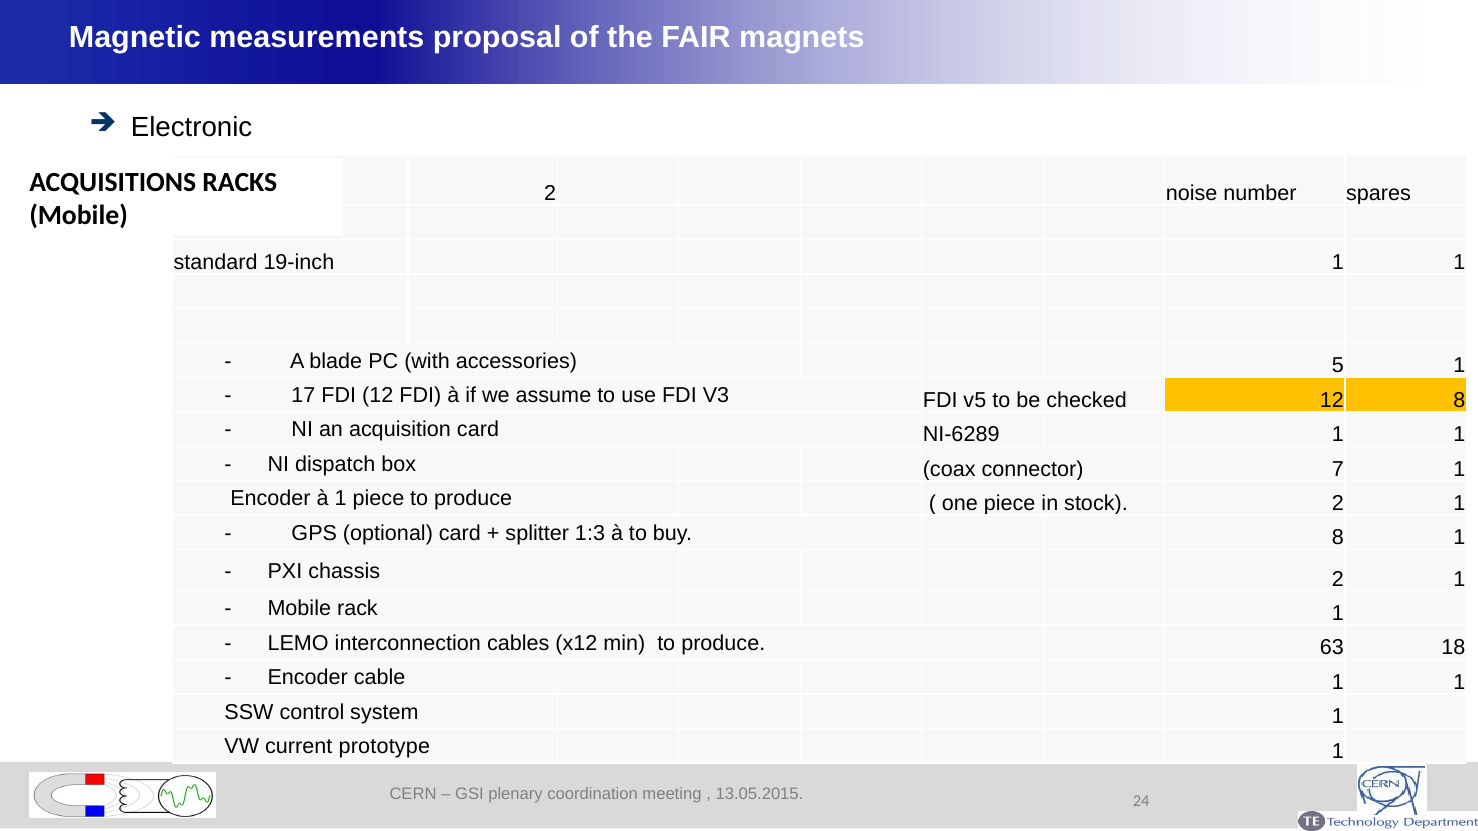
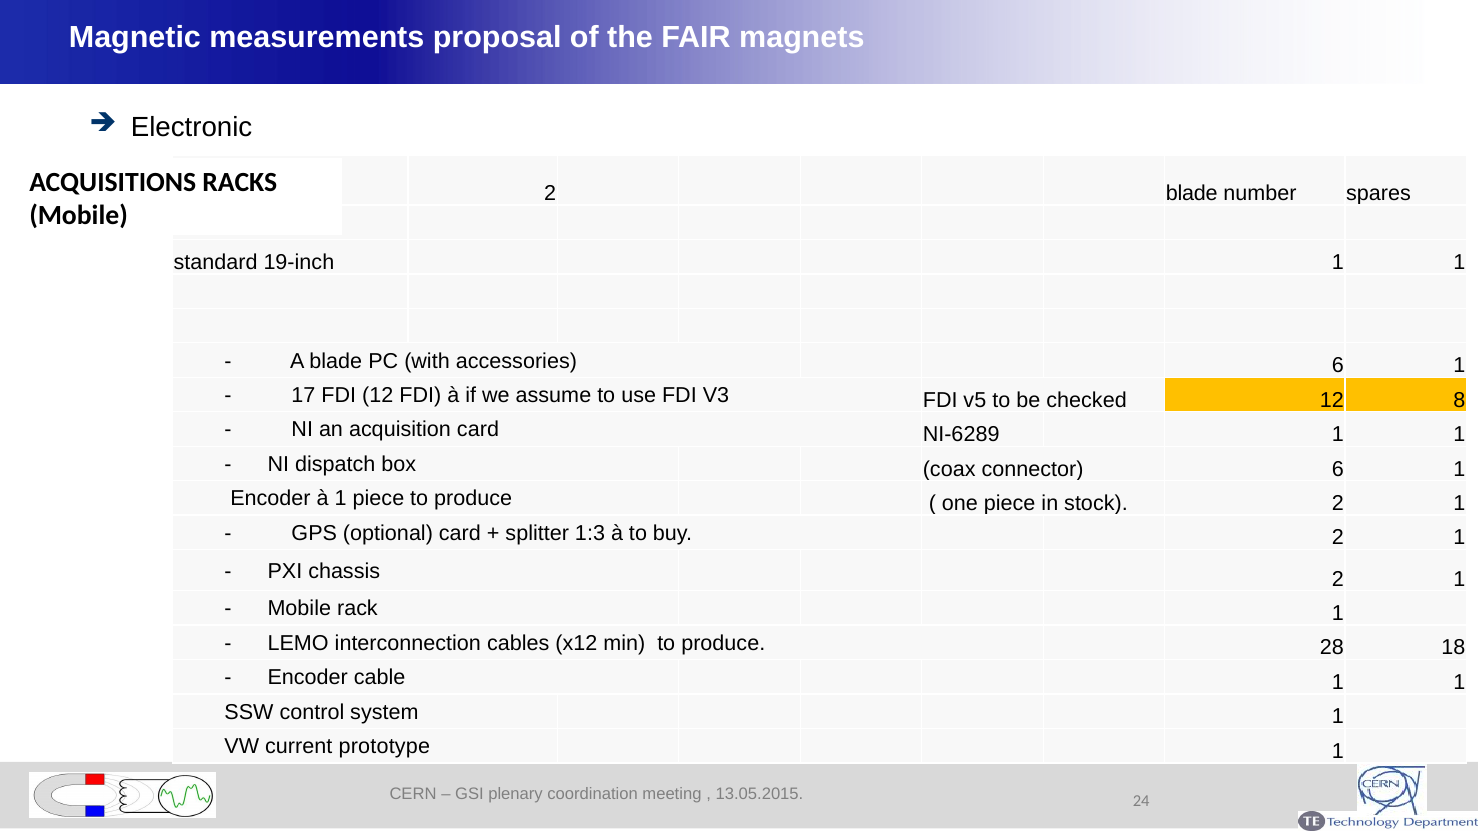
2 noise: noise -> blade (1192, 193)
accessories 5: 5 -> 6 (1338, 366)
connector 7: 7 -> 6 (1338, 469)
buy 8: 8 -> 2 (1338, 538)
63: 63 -> 28 (1332, 648)
